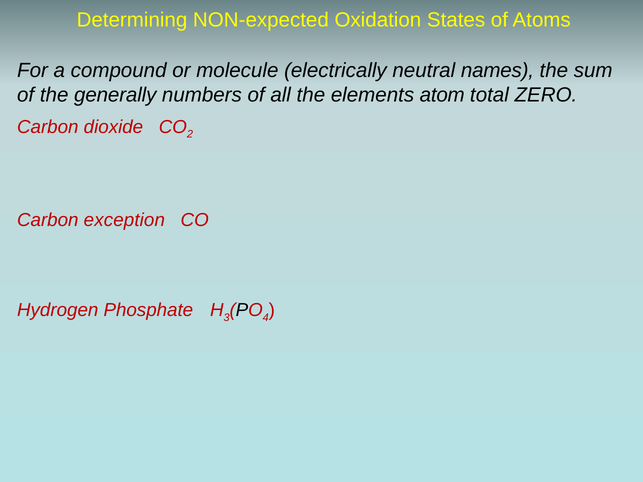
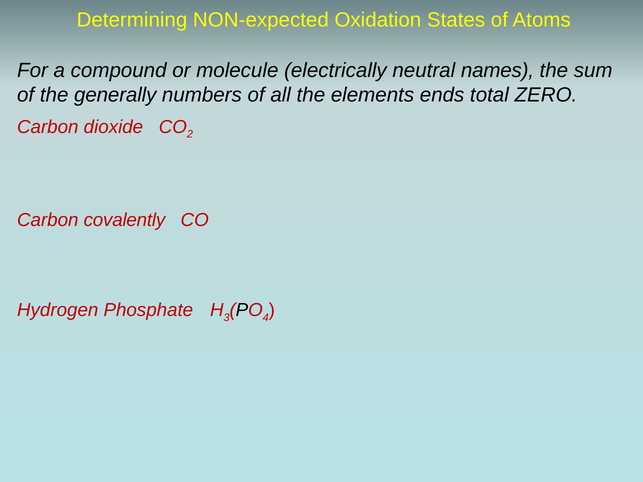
atom: atom -> ends (442, 95)
exception: exception -> covalently (124, 220)
